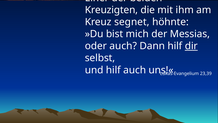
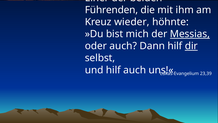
Kreuzigten: Kreuzigten -> Führenden (111, 10)
segnet: segnet -> wieder (132, 22)
Messias underline: none -> present (190, 34)
